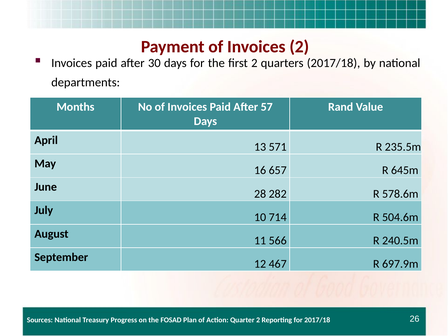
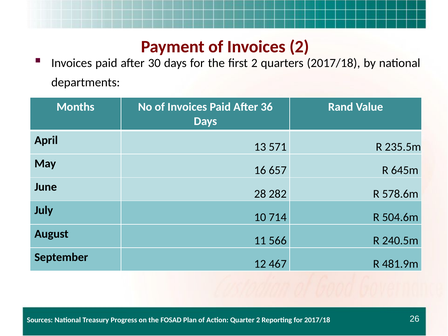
57: 57 -> 36 (267, 107)
697.9m: 697.9m -> 481.9m (400, 264)
